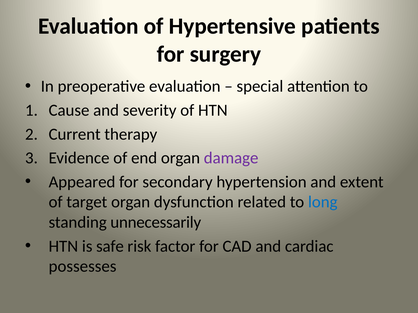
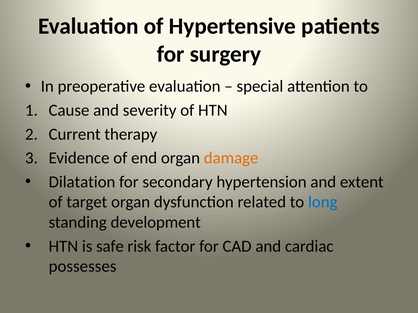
damage colour: purple -> orange (231, 158)
Appeared: Appeared -> Dilatation (82, 182)
unnecessarily: unnecessarily -> development (156, 223)
